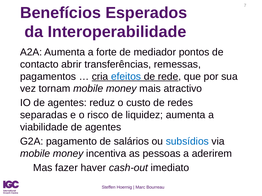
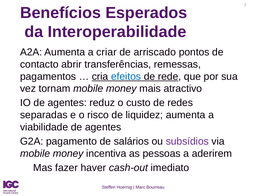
forte: forte -> criar (106, 52)
mediador: mediador -> arriscado (155, 52)
subsídios colour: blue -> purple (187, 142)
